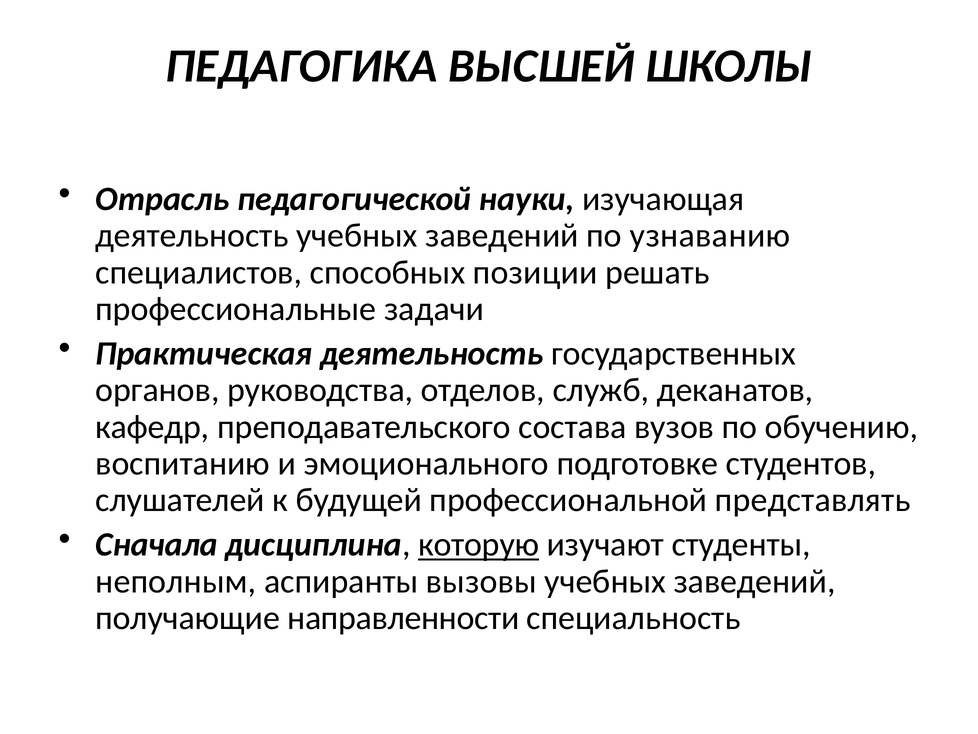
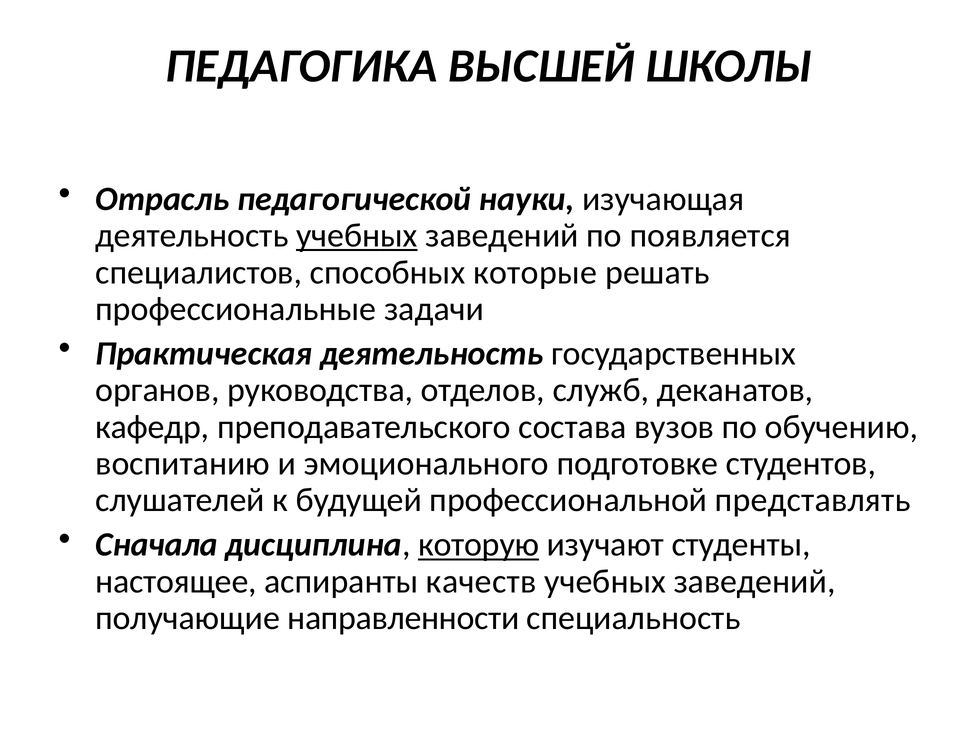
учебных underline: none -> present (357, 235)
узнаванию: узнаванию -> появляется (710, 235)
позиции: позиции -> которые (535, 272)
неполным: неполным -> настоящее (176, 581)
вызовы: вызовы -> качеств (481, 581)
